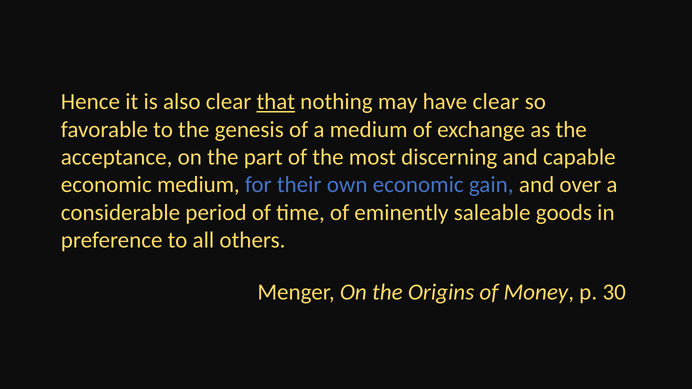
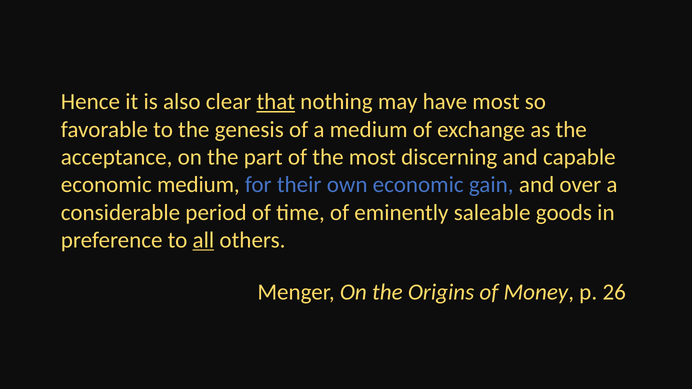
have clear: clear -> most (496, 102)
all underline: none -> present (203, 240)
30: 30 -> 26 (614, 292)
